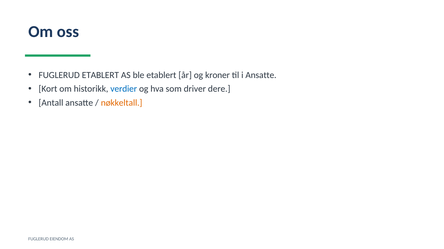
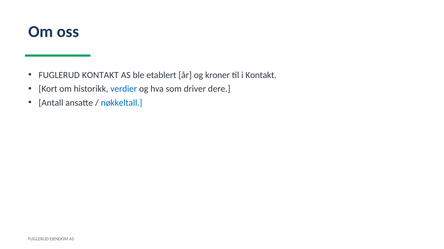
FUGLERUD ETABLERT: ETABLERT -> KONTAKT (100, 75)
i Ansatte: Ansatte -> Kontakt (261, 75)
nøkkeltall colour: orange -> blue (122, 103)
